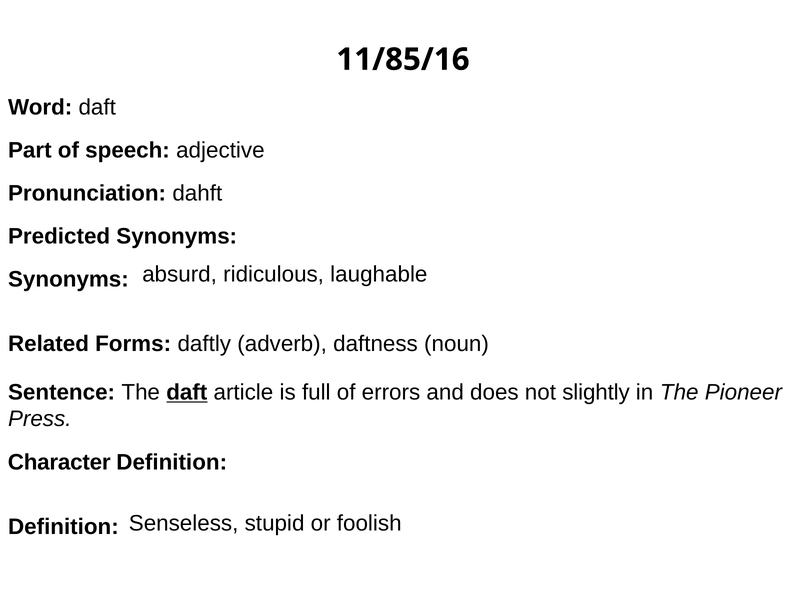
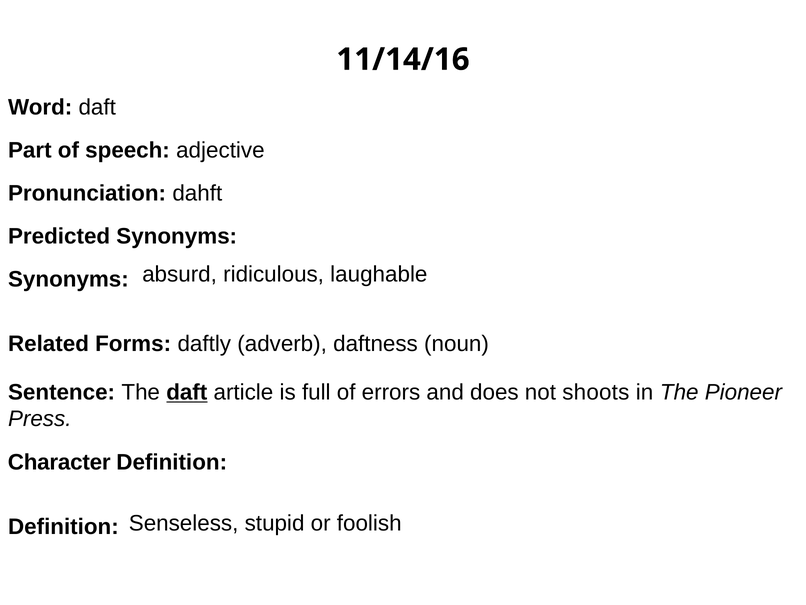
11/85/16: 11/85/16 -> 11/14/16 (403, 59)
slightly: slightly -> shoots (596, 392)
